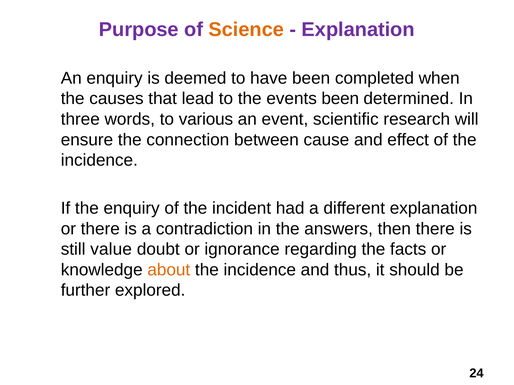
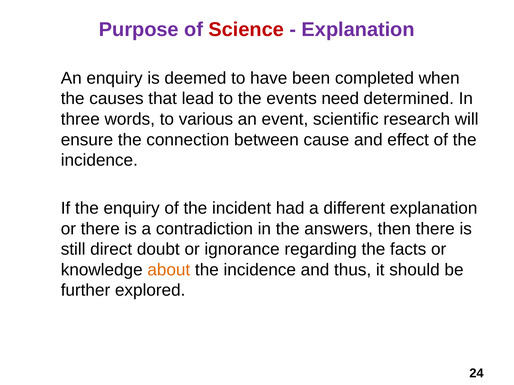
Science colour: orange -> red (246, 29)
events been: been -> need (340, 99)
value: value -> direct (111, 250)
